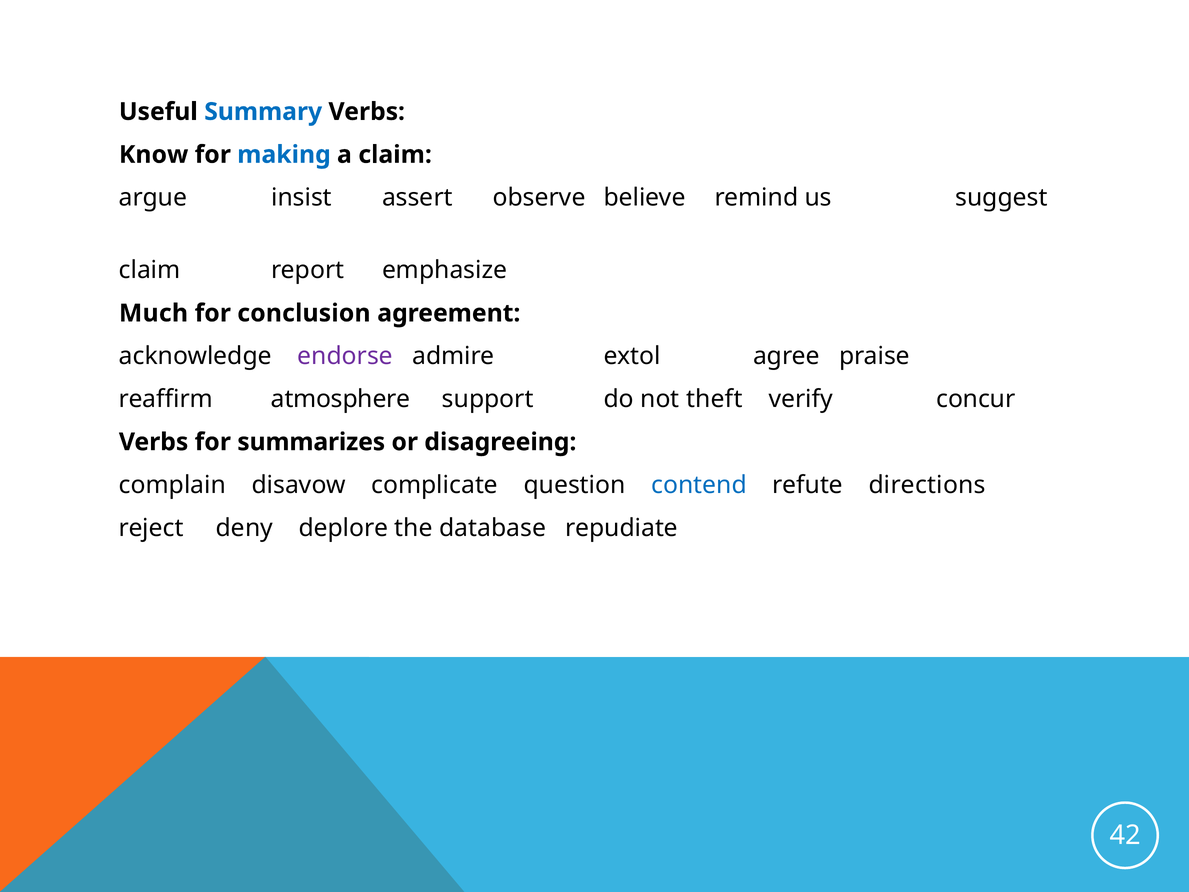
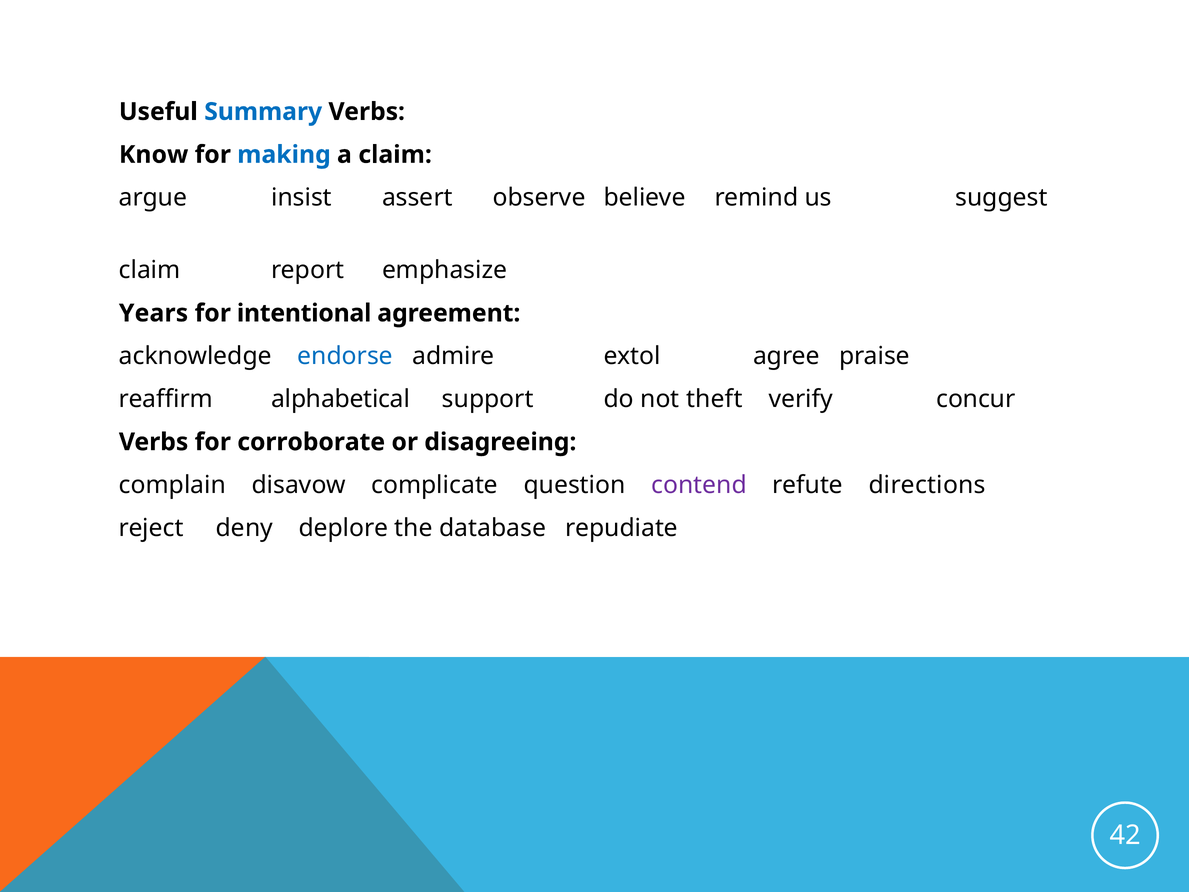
Much: Much -> Years (154, 313)
conclusion: conclusion -> intentional (304, 313)
endorse colour: purple -> blue (345, 356)
atmosphere: atmosphere -> alphabetical (341, 399)
summarizes: summarizes -> corroborate (311, 442)
contend colour: blue -> purple (699, 485)
